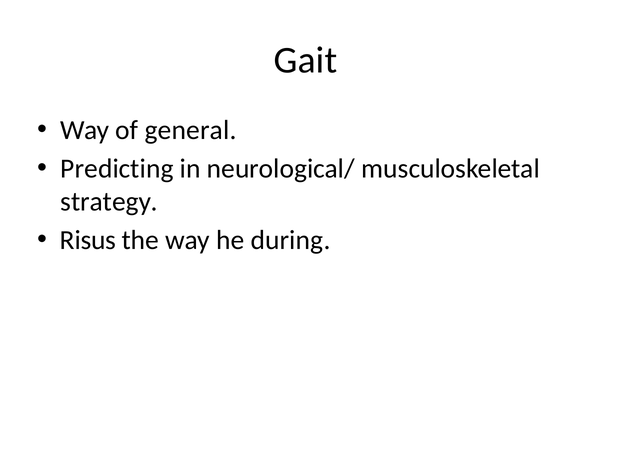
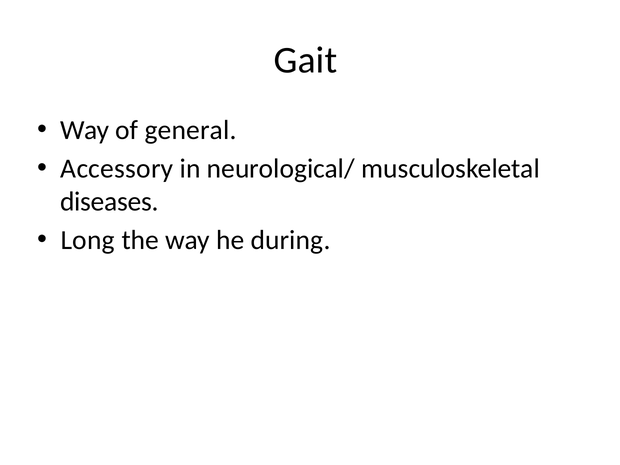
Predicting: Predicting -> Accessory (117, 169)
strategy: strategy -> diseases (109, 202)
Risus: Risus -> Long (88, 240)
